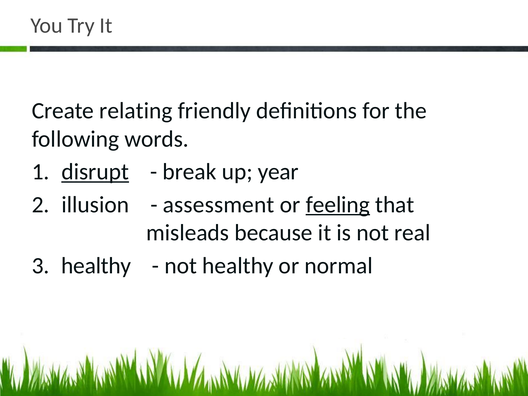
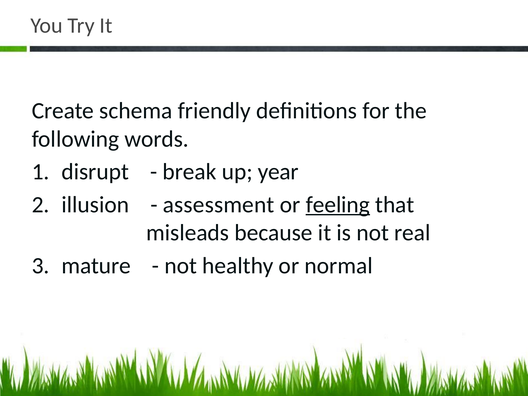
relating: relating -> schema (136, 111)
disrupt underline: present -> none (95, 172)
healthy: healthy -> mature (96, 266)
